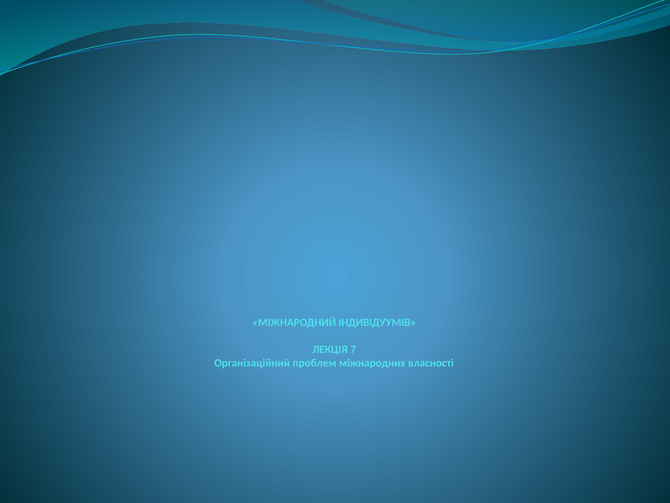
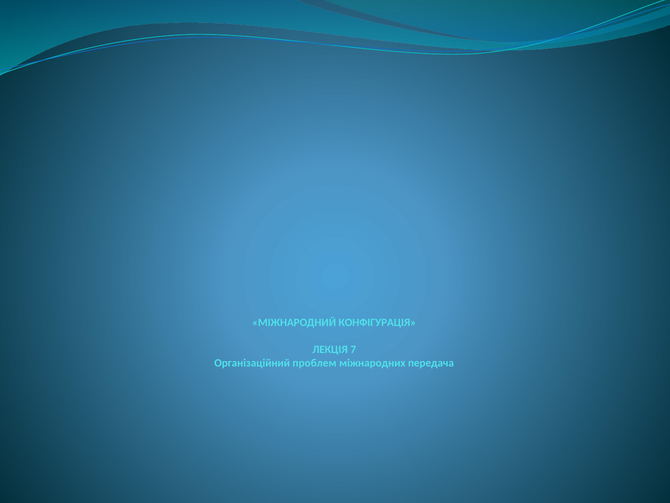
ІНДИВІДУУМІВ: ІНДИВІДУУМІВ -> КОНФІГУРАЦІЯ (377, 322)
власності: власності -> передача (431, 363)
